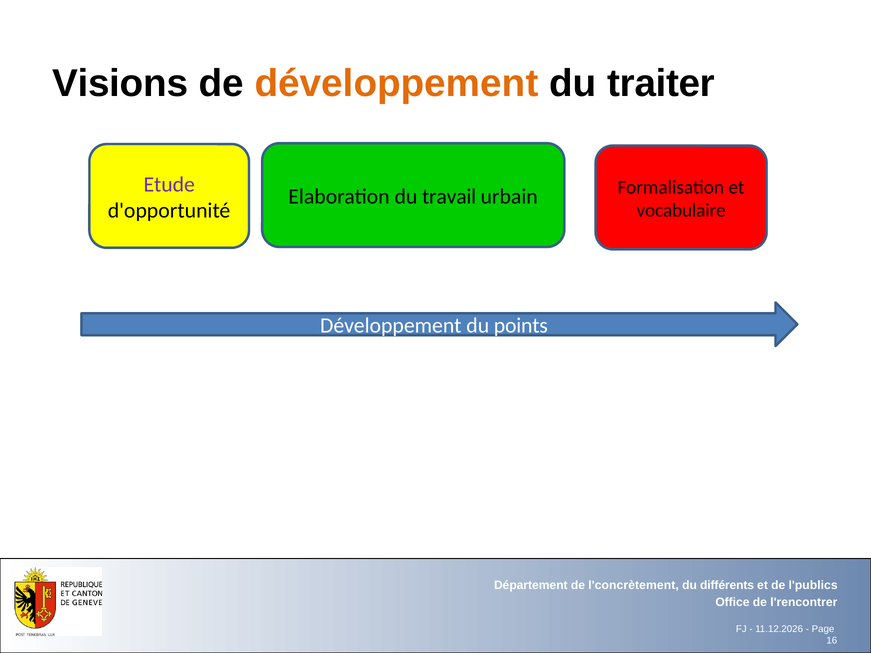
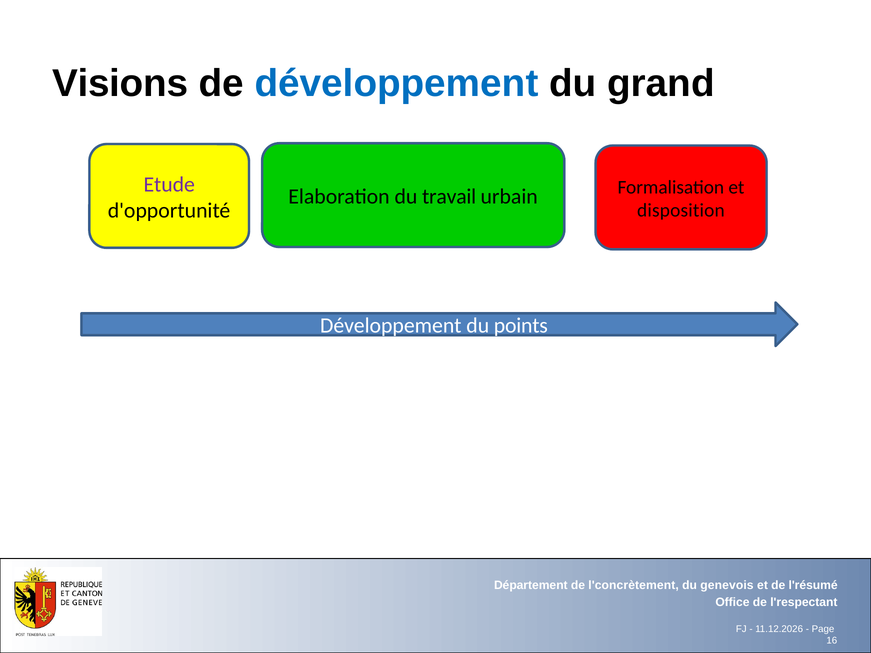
développement colour: orange -> blue (397, 83)
traiter: traiter -> grand (661, 83)
vocabulaire: vocabulaire -> disposition (681, 210)
différents: différents -> genevois (727, 585)
l'publics: l'publics -> l'résumé (813, 585)
l'rencontrer: l'rencontrer -> l'respectant (804, 602)
